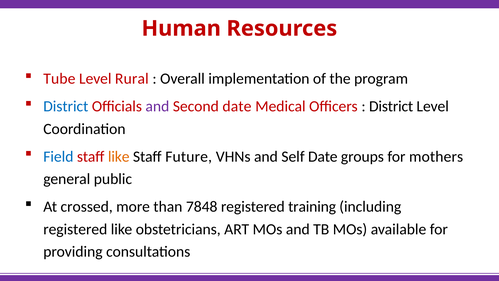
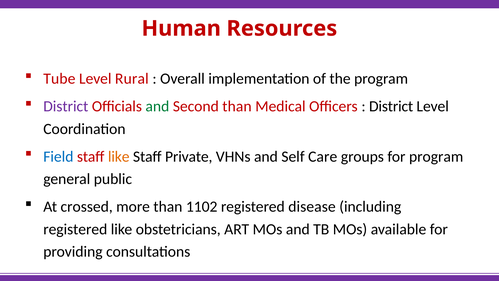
District colour: blue -> purple (66, 106)
and colour: purple -> green (157, 106)
Second date: date -> than (237, 106)
Future: Future -> Private (189, 156)
Self Date: Date -> Care (323, 156)
for mothers: mothers -> program (436, 156)
7848: 7848 -> 1102 (202, 207)
training: training -> disease (312, 207)
